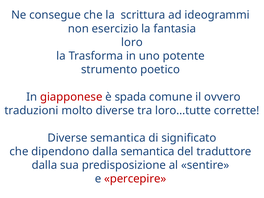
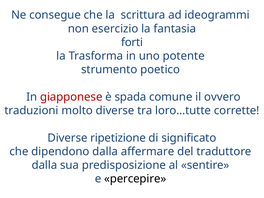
loro: loro -> forti (132, 42)
Diverse semantica: semantica -> ripetizione (118, 138)
dalla semantica: semantica -> affermare (148, 152)
percepire colour: red -> black (135, 179)
